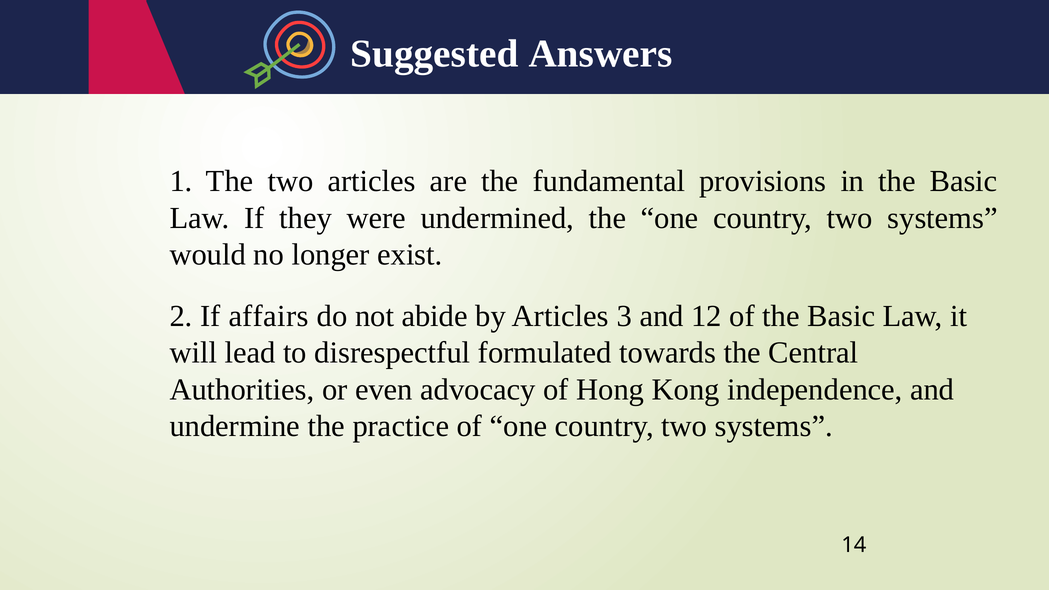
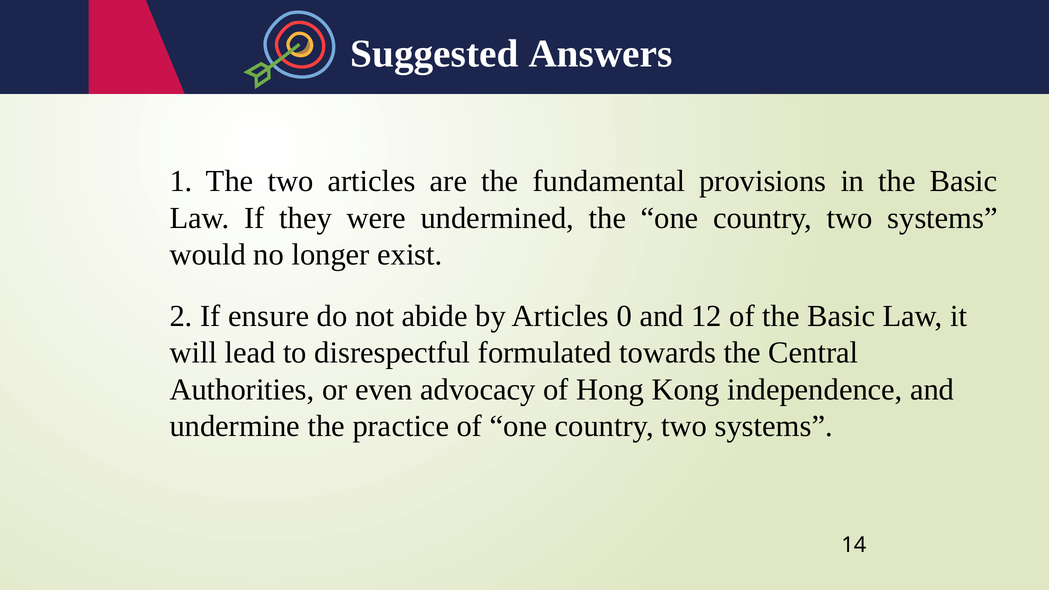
affairs: affairs -> ensure (269, 316)
3: 3 -> 0 (624, 316)
